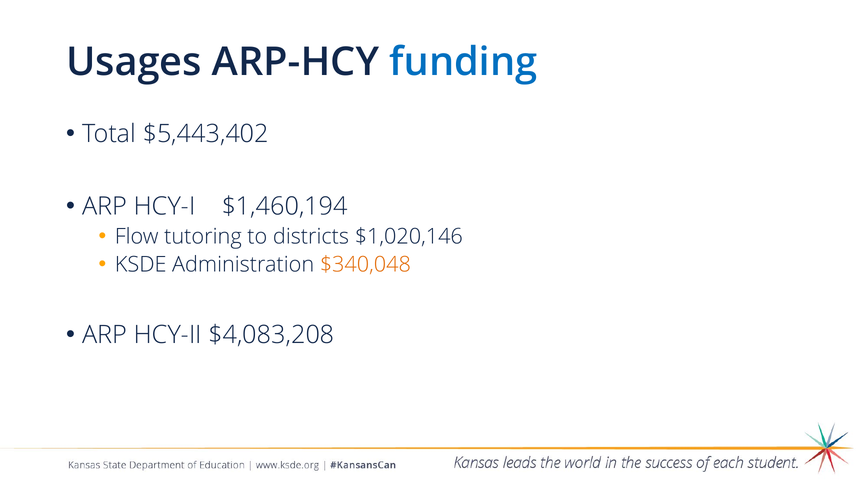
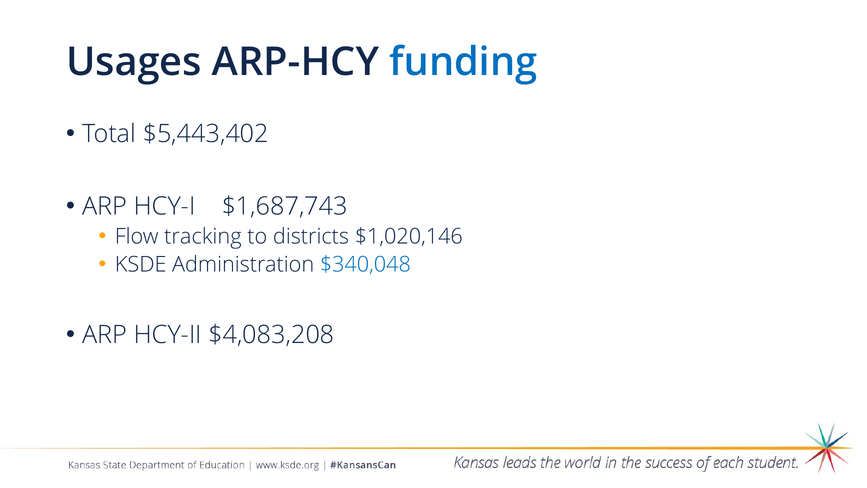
$1,460,194: $1,460,194 -> $1,687,743 (285, 206)
tutoring: tutoring -> tracking (203, 236)
$340,048 colour: orange -> blue (365, 264)
